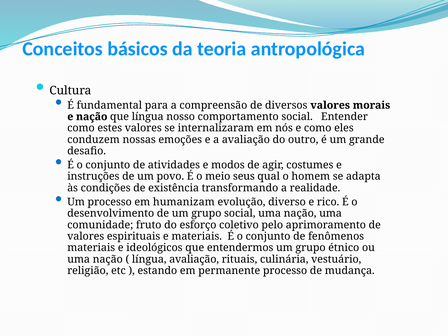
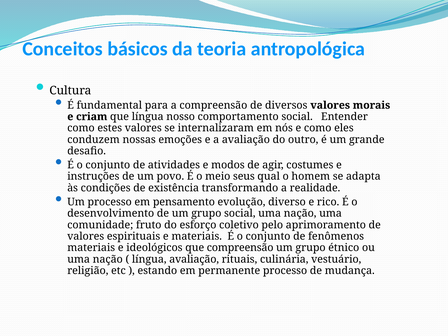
e nação: nação -> criam (92, 117)
humanizam: humanizam -> pensamento (184, 202)
que entendermos: entendermos -> compreensão (240, 248)
